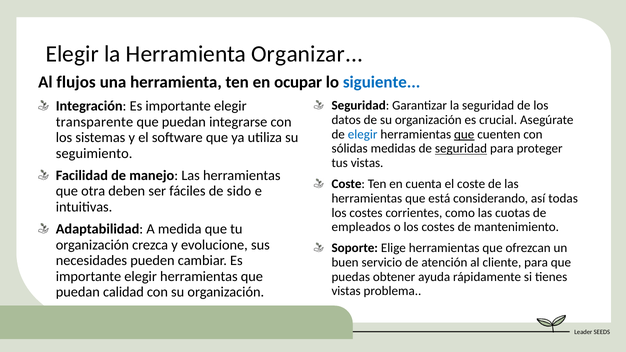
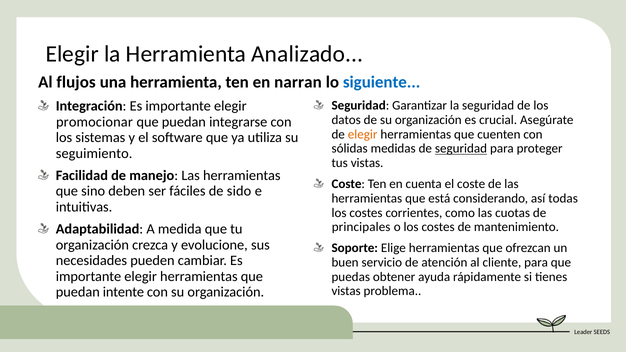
Organizar: Organizar -> Analizado (307, 54)
ocupar: ocupar -> narran (298, 82)
transparente: transparente -> promocionar (94, 122)
elegir colour: blue -> orange (363, 134)
que underline: present -> none (464, 134)
otra: otra -> sino (93, 191)
empleados: empleados -> principales (361, 227)
calidad: calidad -> intente (123, 292)
